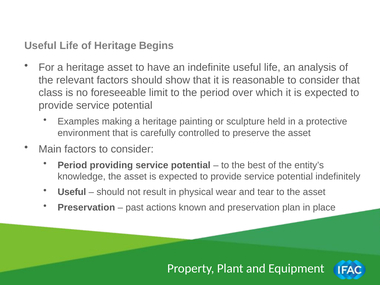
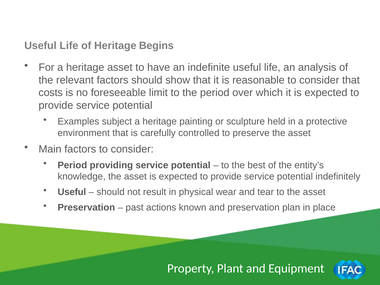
class: class -> costs (51, 93)
making: making -> subject (117, 121)
